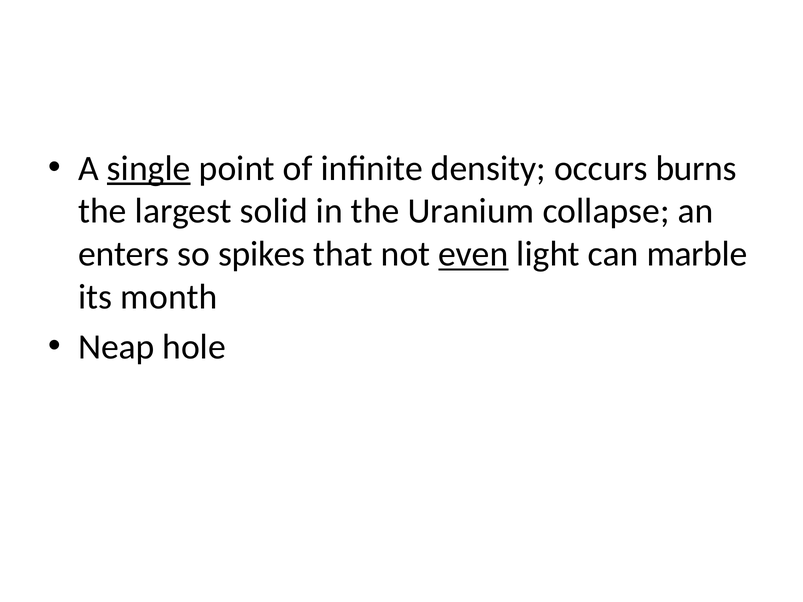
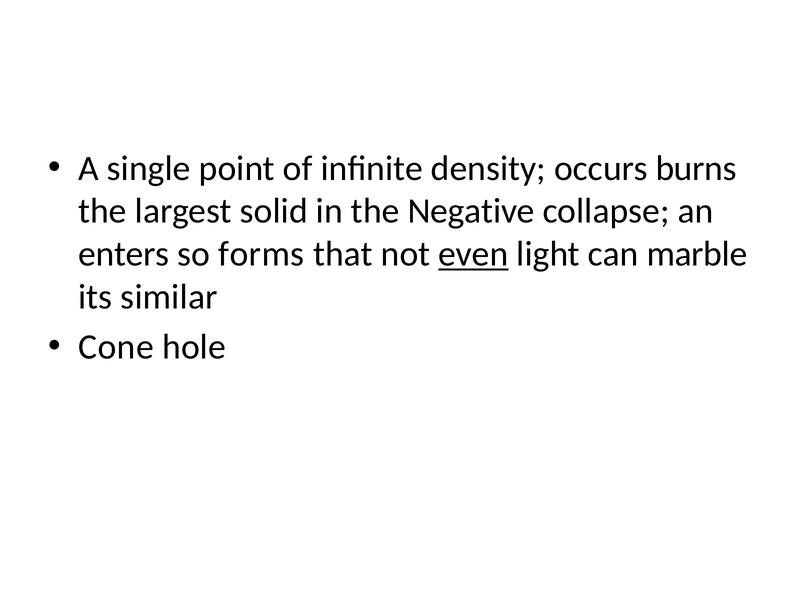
single underline: present -> none (149, 168)
Uranium: Uranium -> Negative (471, 211)
spikes: spikes -> forms (261, 254)
month: month -> similar (169, 297)
Neap: Neap -> Cone (116, 347)
